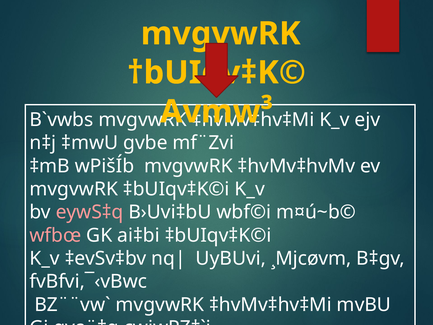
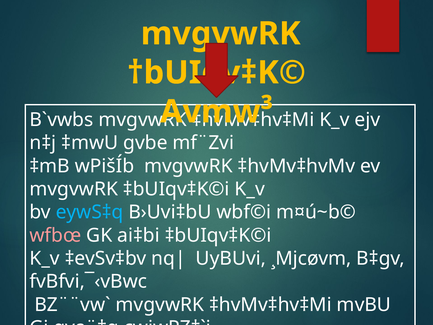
eywS‡q colour: pink -> light blue (90, 212)
